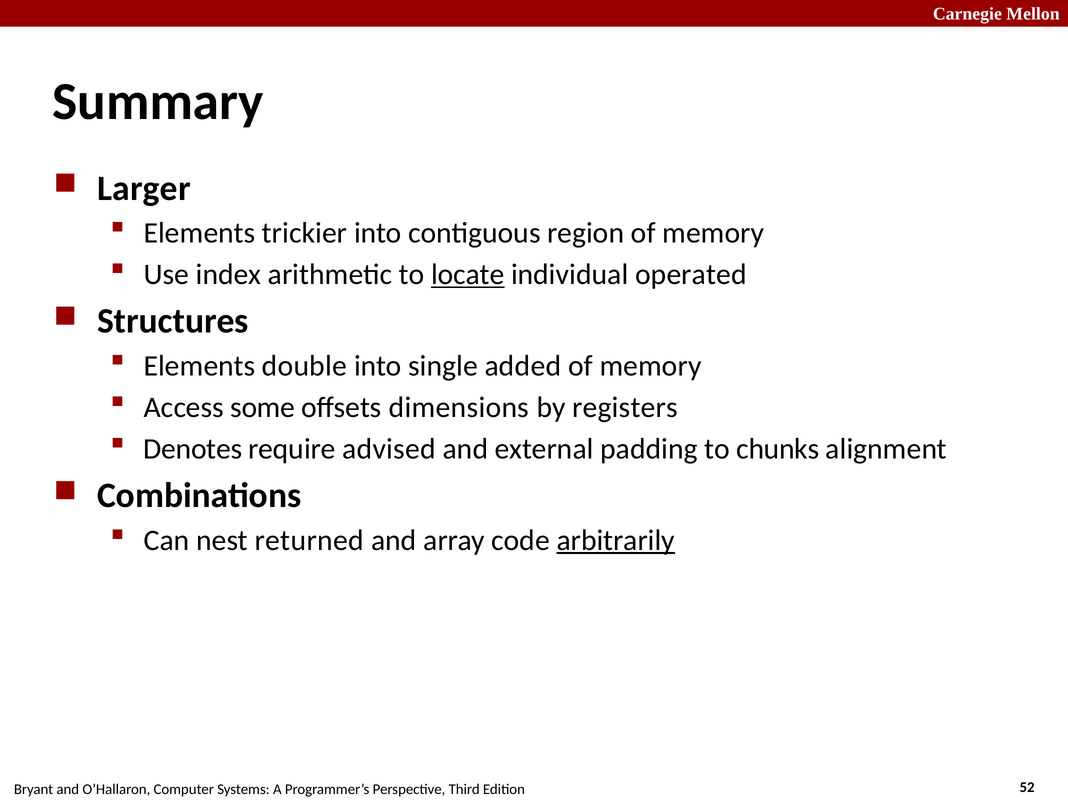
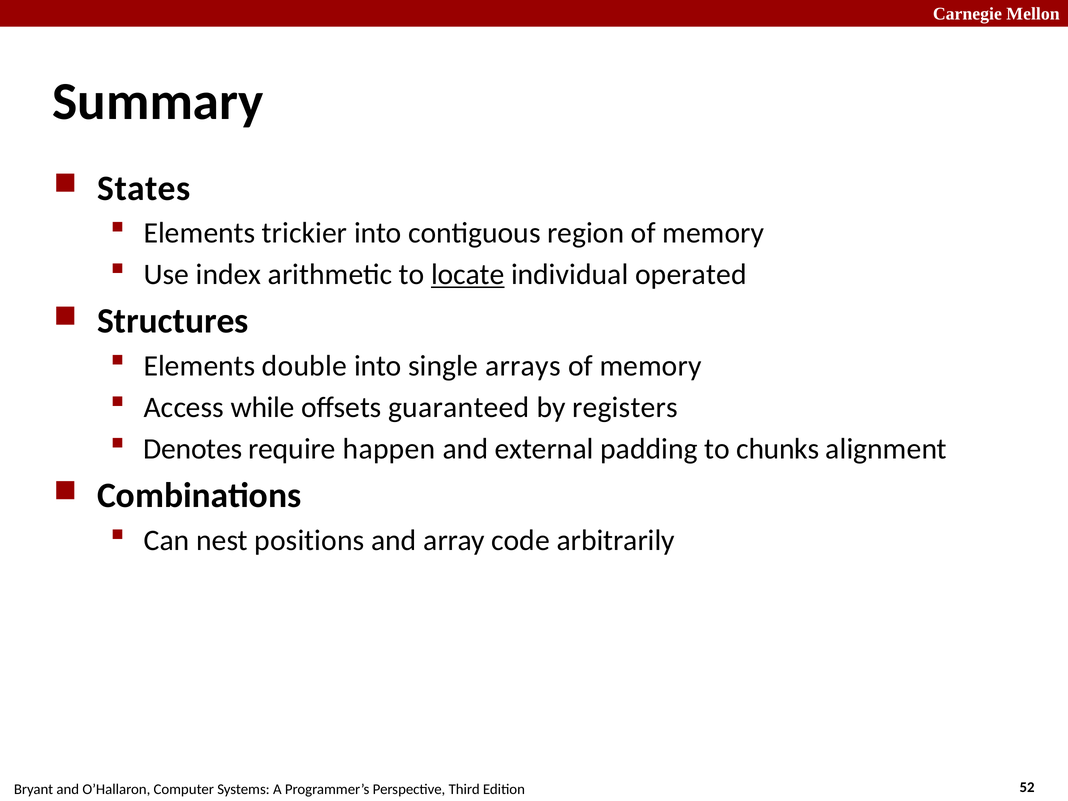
Larger: Larger -> States (144, 188)
added: added -> arrays (523, 366)
some: some -> while (263, 407)
dimensions: dimensions -> guaranteed (459, 407)
advised: advised -> happen (389, 449)
returned: returned -> positions (309, 540)
arbitrarily underline: present -> none (616, 540)
